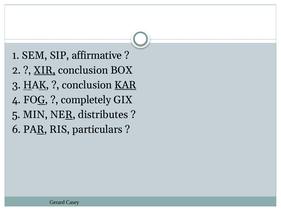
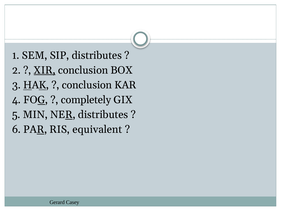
SIP affirmative: affirmative -> distributes (97, 55)
KAR underline: present -> none (125, 85)
particulars: particulars -> equivalent (97, 129)
